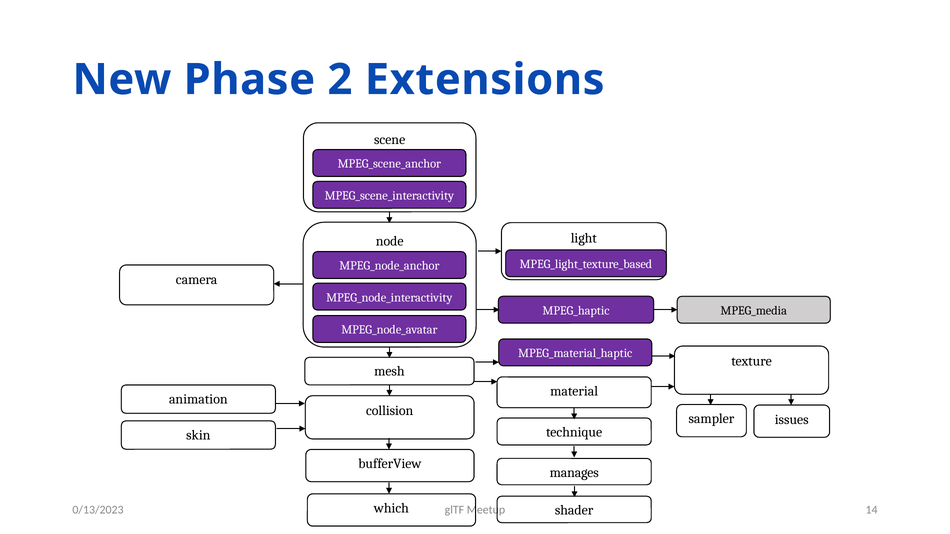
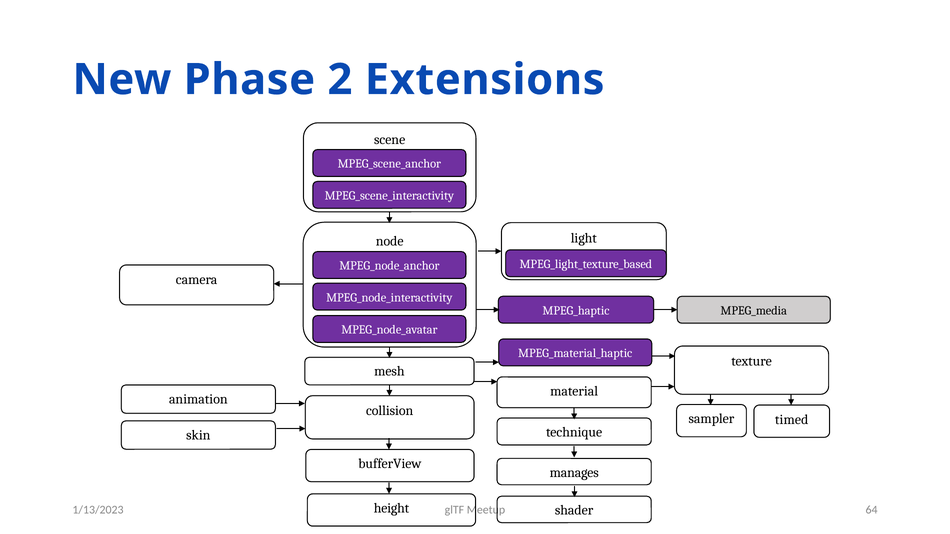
issues: issues -> timed (792, 420)
which: which -> height (391, 509)
14: 14 -> 64 (872, 510)
0/13/2023: 0/13/2023 -> 1/13/2023 (98, 510)
